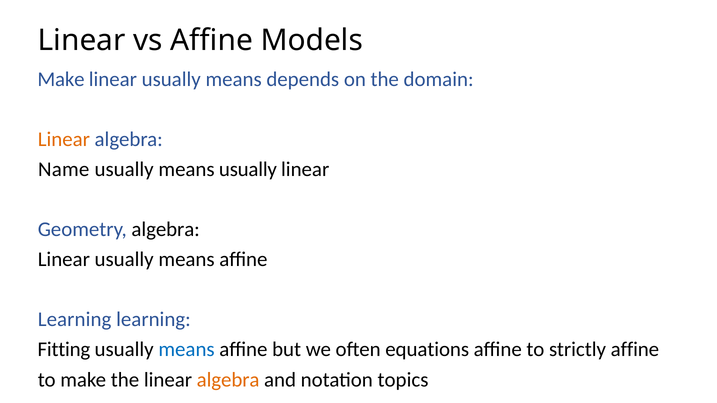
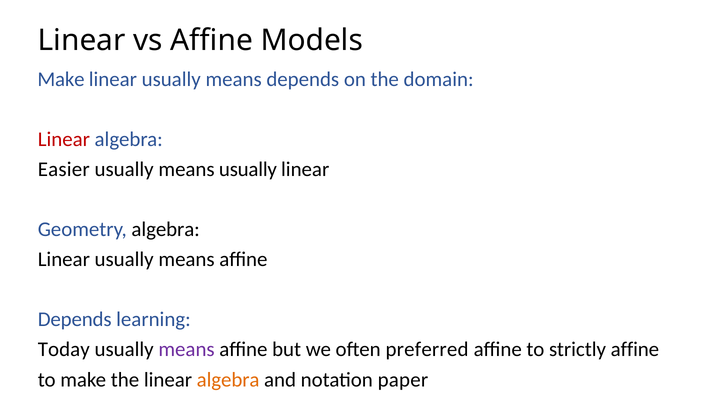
Linear colour: orange -> red (64, 139)
Name: Name -> Easier (64, 169)
Learning: Learning -> Depends (75, 320)
Fitting: Fitting -> Today (64, 350)
means colour: blue -> purple (187, 350)
equations: equations -> preferred (427, 350)
topics: topics -> paper (403, 380)
